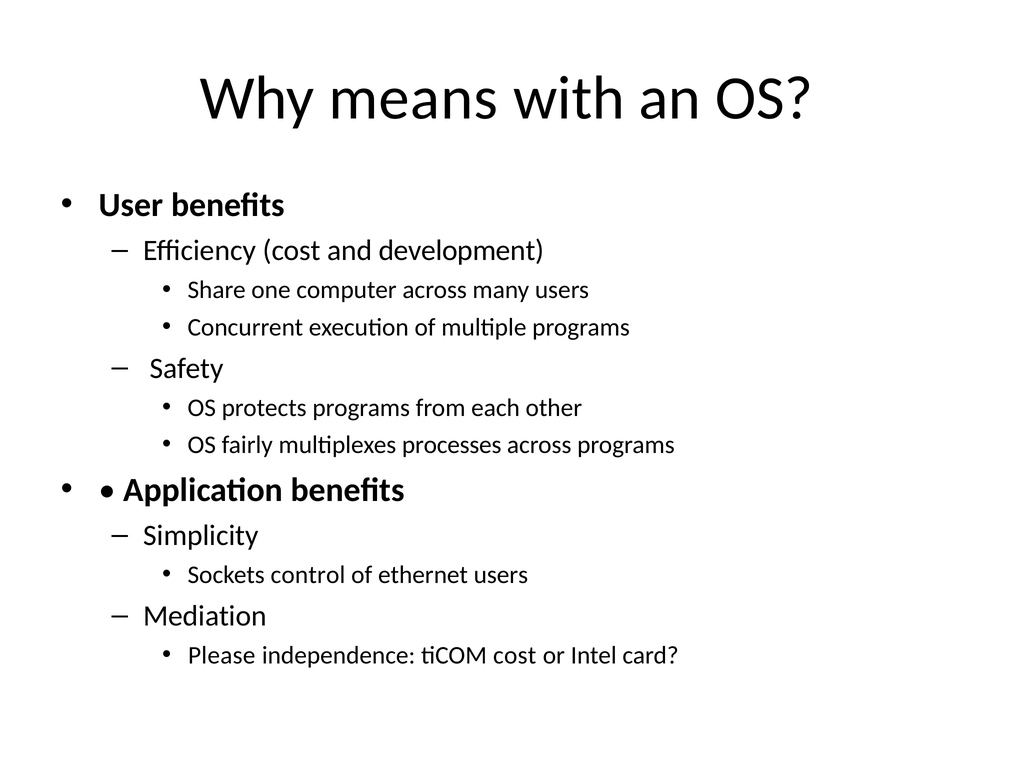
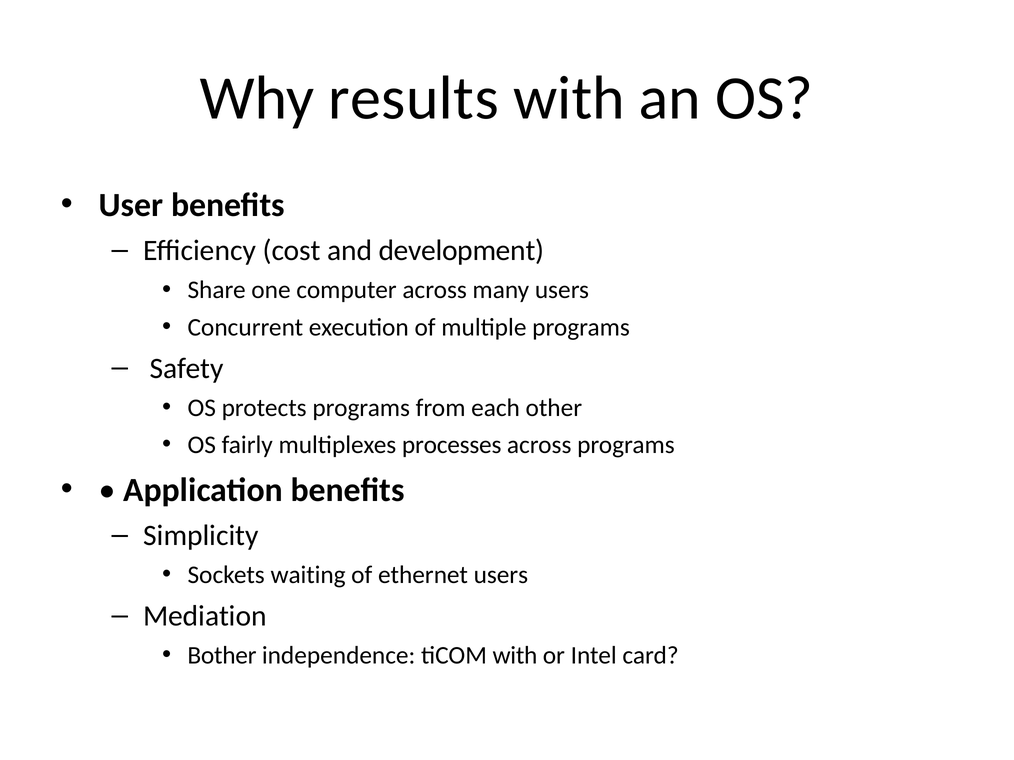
means: means -> results (414, 98)
control: control -> waiting (308, 575)
Please: Please -> Bother (222, 656)
tiCOM cost: cost -> with (515, 656)
